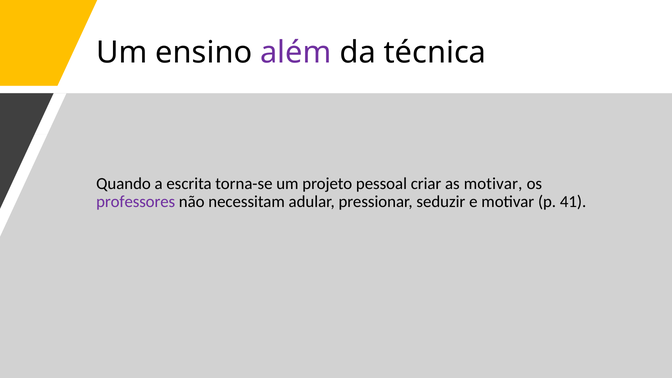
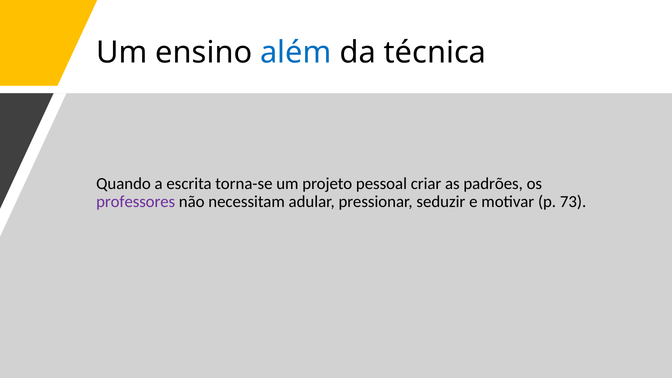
além colour: purple -> blue (296, 53)
as motivar: motivar -> padrões (493, 184)
41: 41 -> 73 (573, 202)
